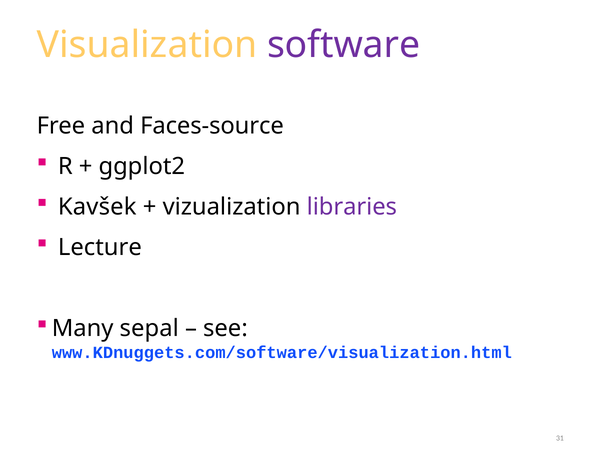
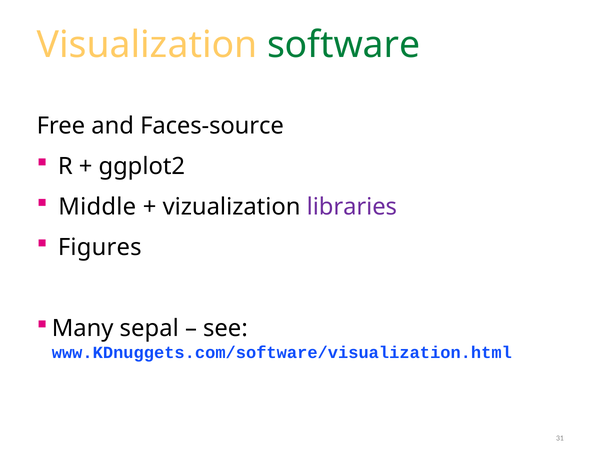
software colour: purple -> green (344, 45)
Kavšek: Kavšek -> Middle (97, 207)
Lecture: Lecture -> Figures (100, 248)
